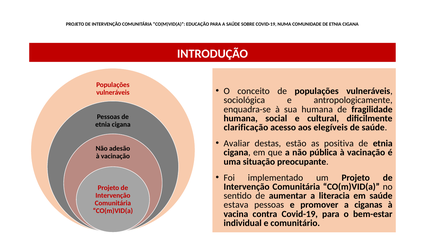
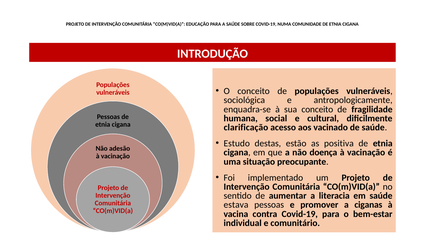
sua humana: humana -> conceito (317, 109)
elegíveis: elegíveis -> vacinado (331, 127)
Avaliar: Avaliar -> Estudo (237, 144)
pública: pública -> doença (323, 153)
